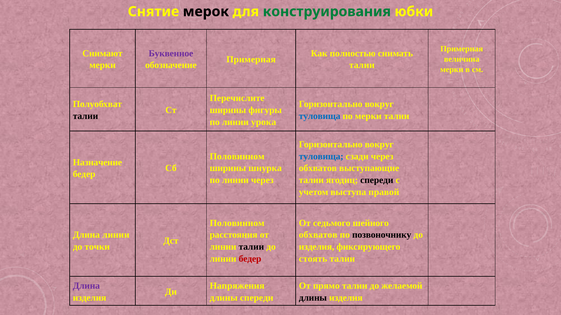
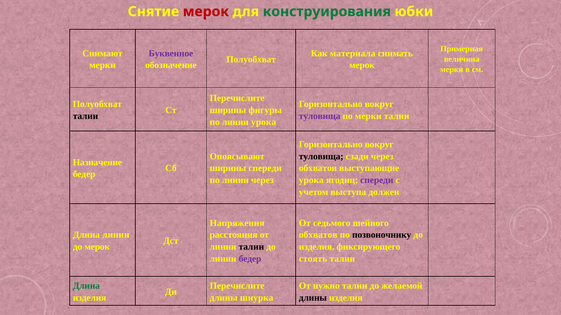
мерок colour: black -> red (206, 12)
полностью: полностью -> материала (353, 53)
Примерная: Примерная -> Полуобхват (251, 59)
талии: талии -> мерок (362, 65)
туловища colour: blue -> purple (320, 116)
Половинном: Половинном -> Опоясывают (237, 157)
туловища colour: blue -> black (321, 157)
ширины шнурка: шнурка -> спереди (265, 169)
талии: талии -> урока (311, 180)
спереди colour: black -> purple (377, 180)
правой: правой -> должен (384, 192)
Половинном: Половинном -> Напряжения (237, 223)
до точки: точки -> мерок (97, 247)
бедер colour: red -> purple (250, 259)
Длина colour: purple -> green (86, 286)
Напряжения: Напряжения -> Перечислите (237, 286)
прямо: прямо -> нужно (326, 286)
длины спереди: спереди -> шнурка (257, 298)
